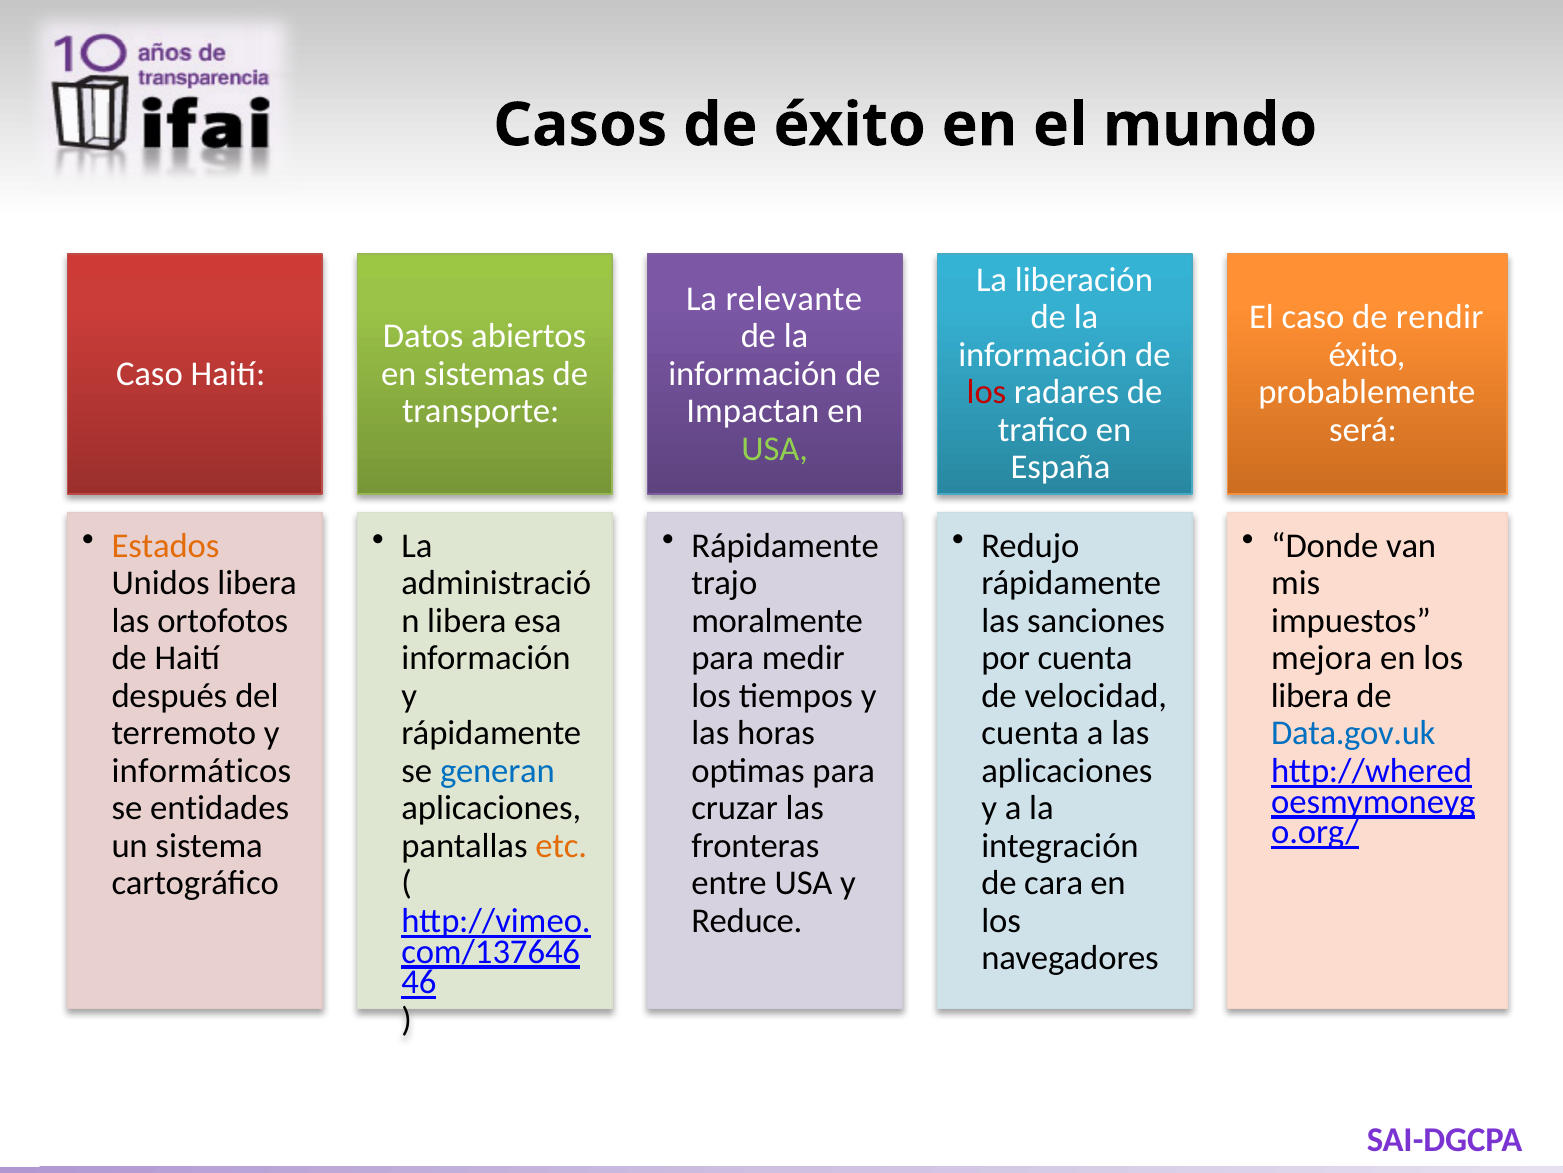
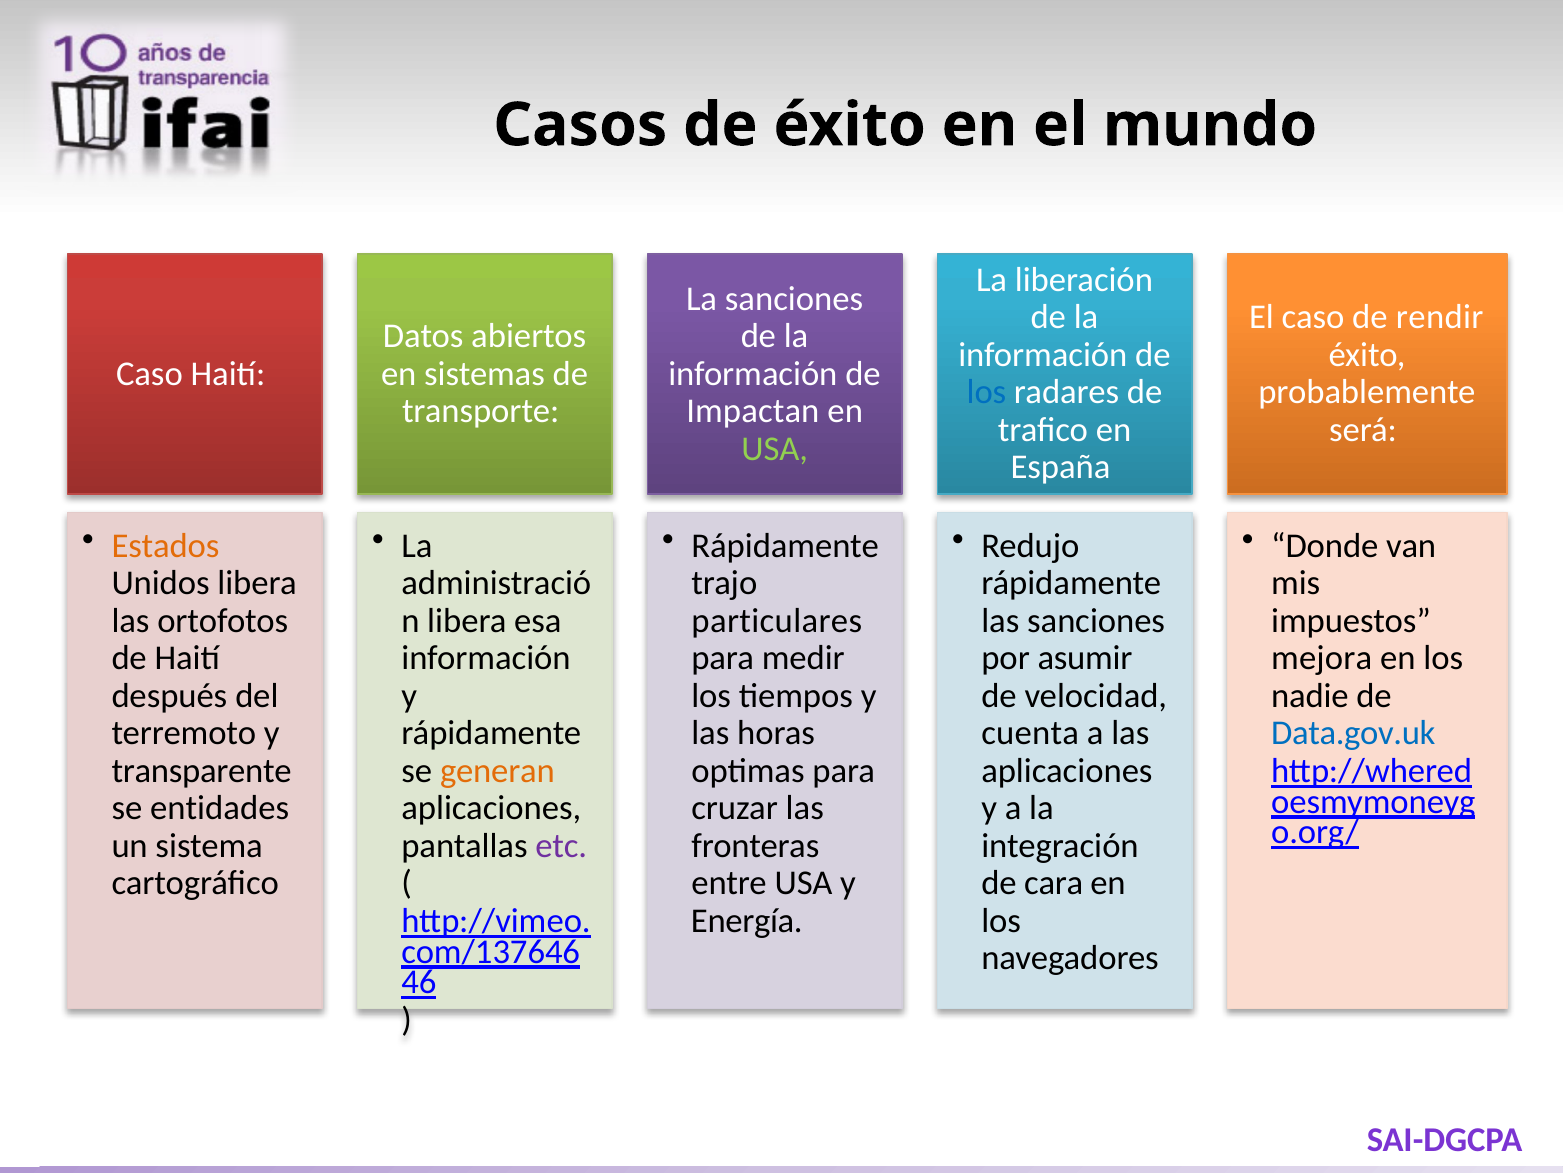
La relevante: relevante -> sanciones (794, 299)
los colour: red -> blue (986, 392)
moralmente: moralmente -> particulares (777, 620)
por cuenta: cuenta -> asumir (1085, 658)
libera: libera -> nadie (1310, 695)
informáticos: informáticos -> transparente (202, 770)
generan colour: blue -> orange (497, 770)
etc colour: orange -> purple (561, 845)
Reduce: Reduce -> Energía (747, 920)
